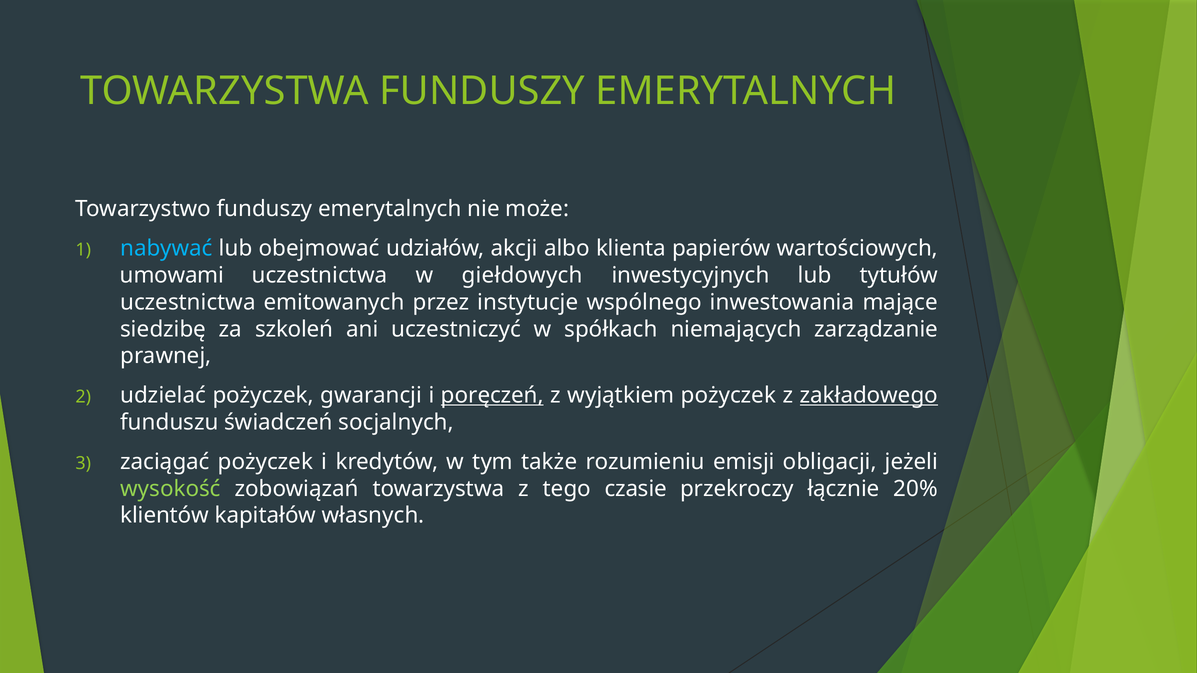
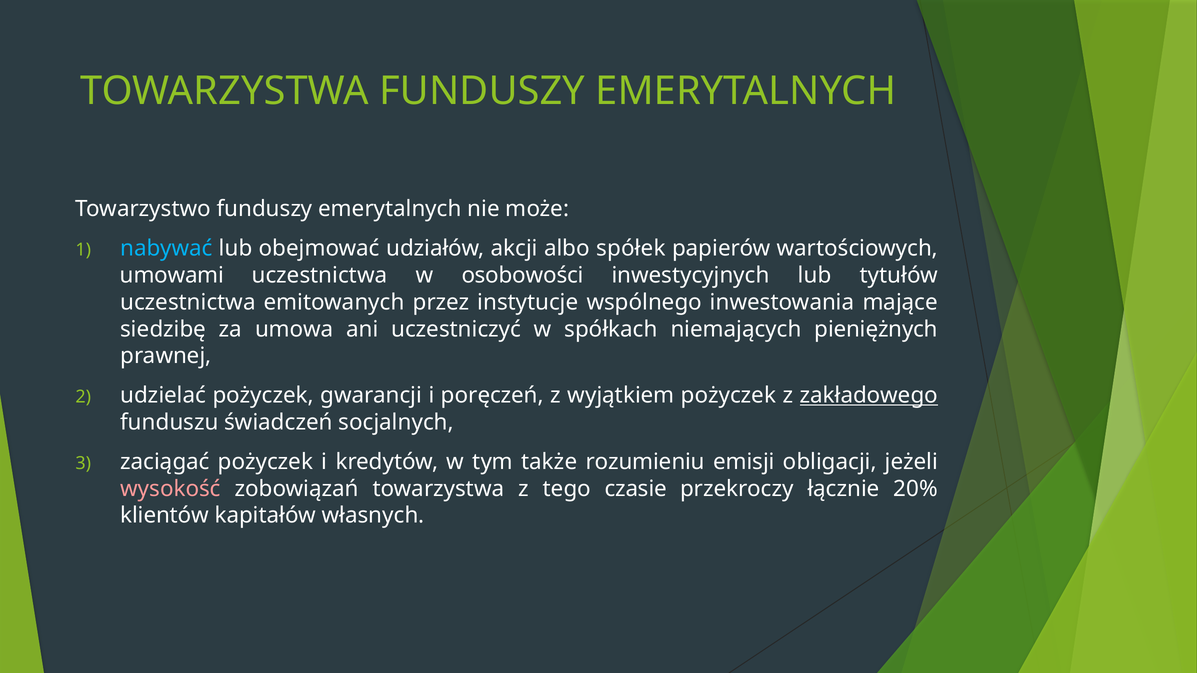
klienta: klienta -> spółek (631, 248)
giełdowych: giełdowych -> osobowości (523, 275)
szkoleń: szkoleń -> umowa (294, 329)
zarządzanie: zarządzanie -> pieniężnych (876, 329)
poręczeń underline: present -> none (492, 396)
wysokość colour: light green -> pink (171, 489)
